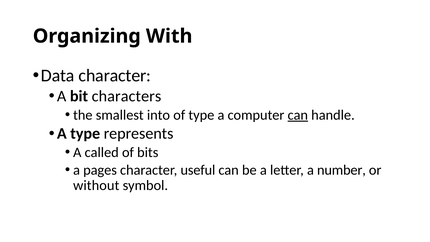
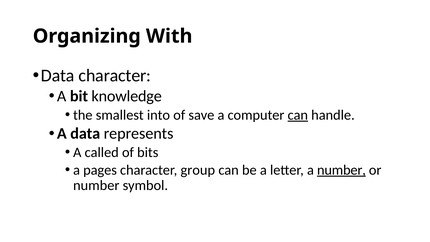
characters: characters -> knowledge (127, 96)
of type: type -> save (201, 115)
A type: type -> data (85, 134)
useful: useful -> group (198, 170)
number underline: none -> present (341, 170)
without: without -> number (96, 185)
